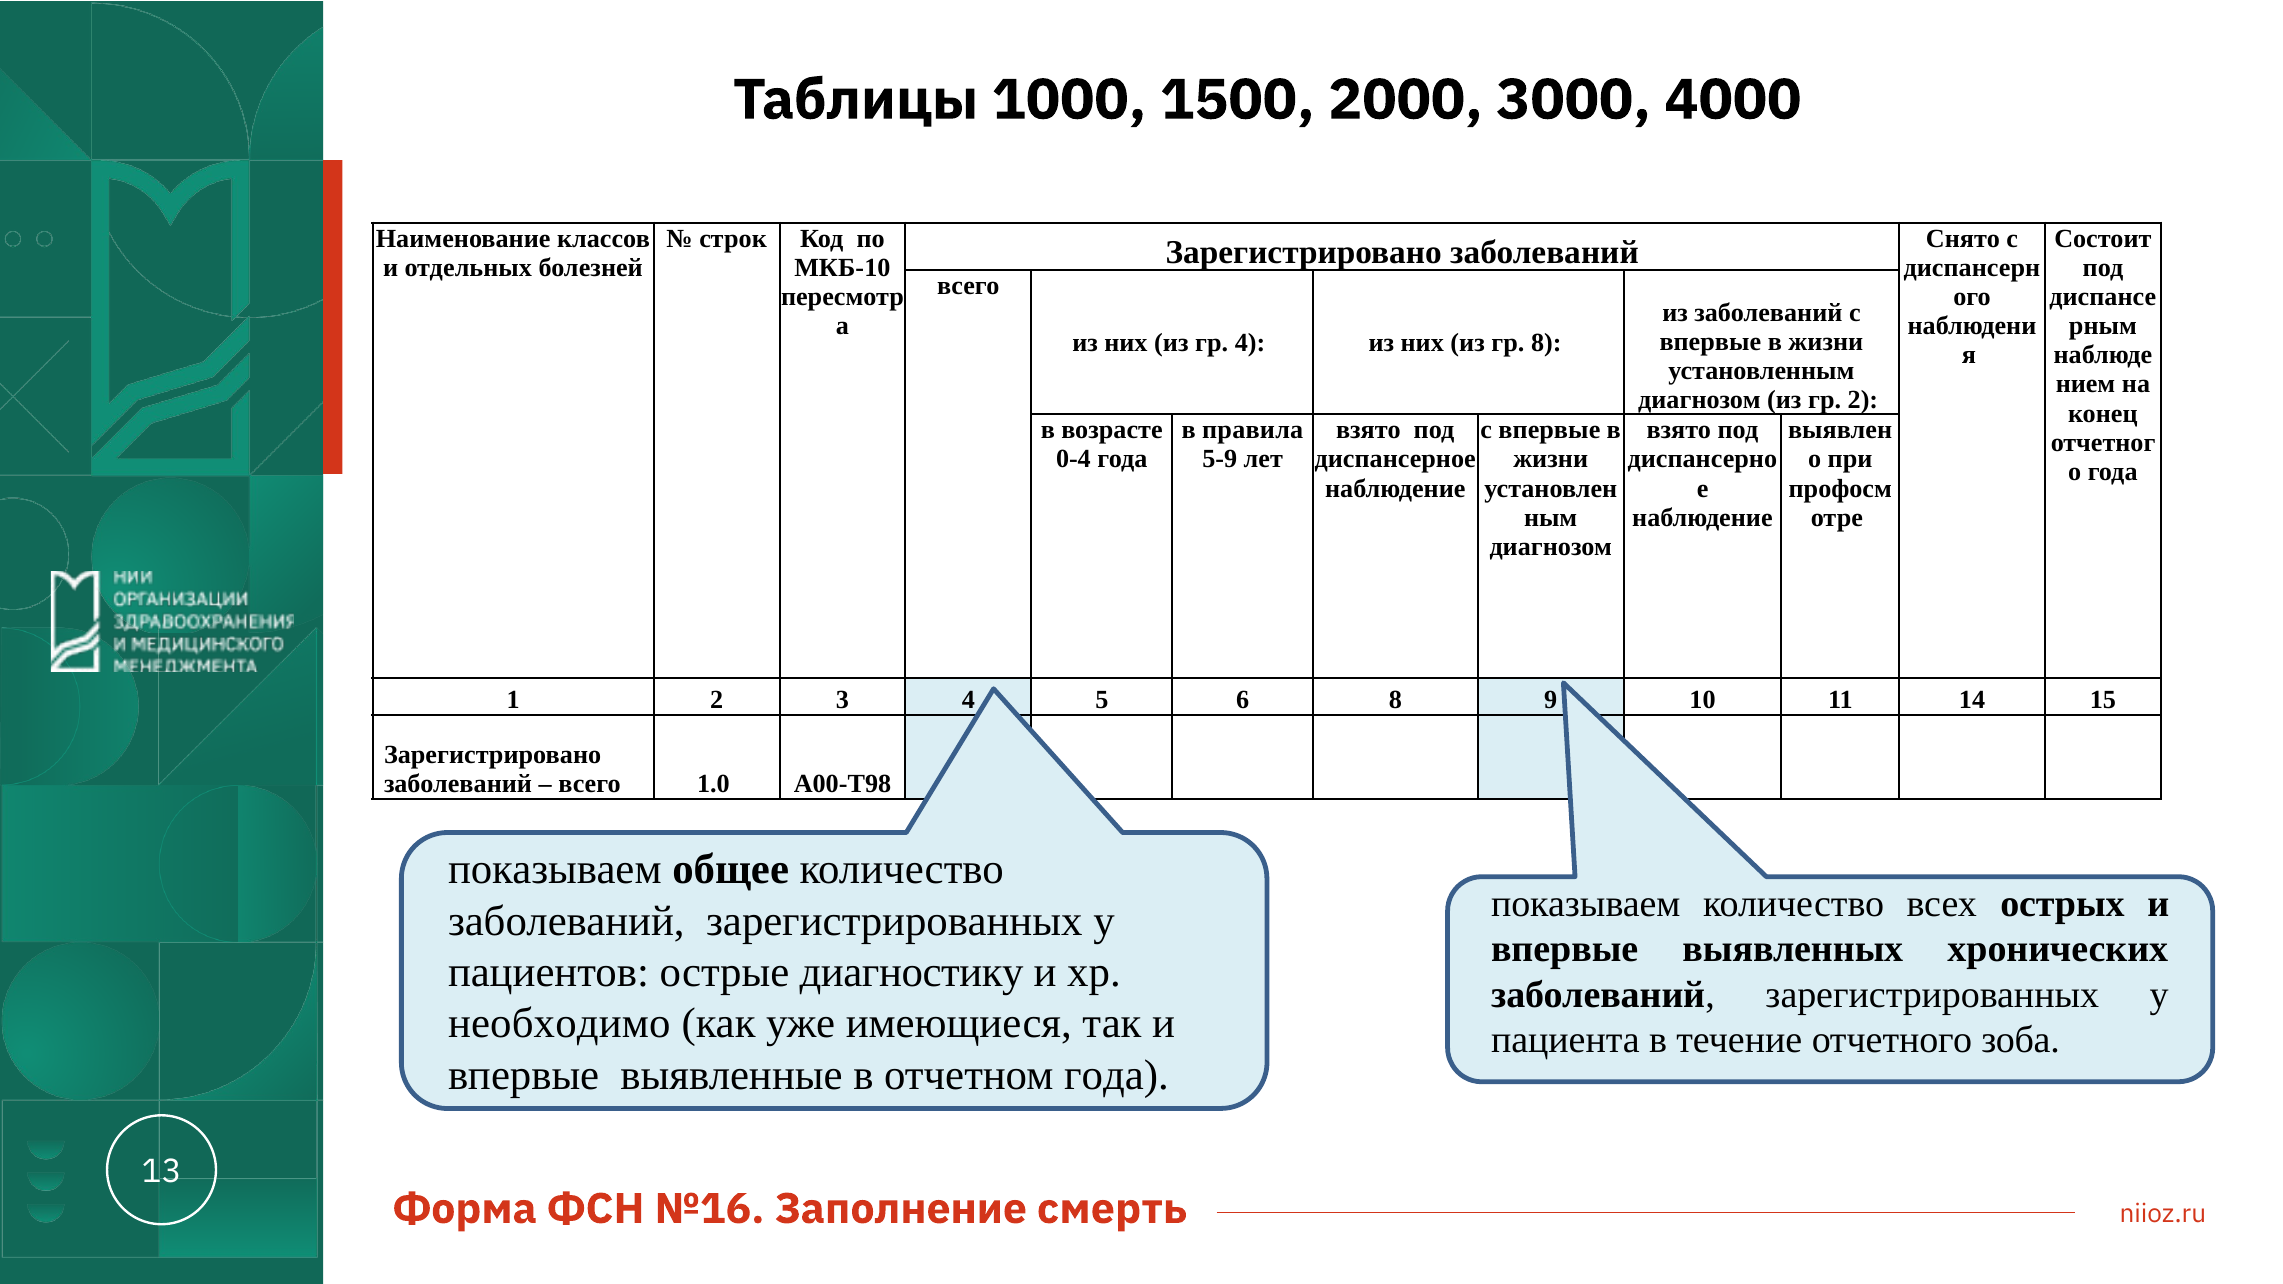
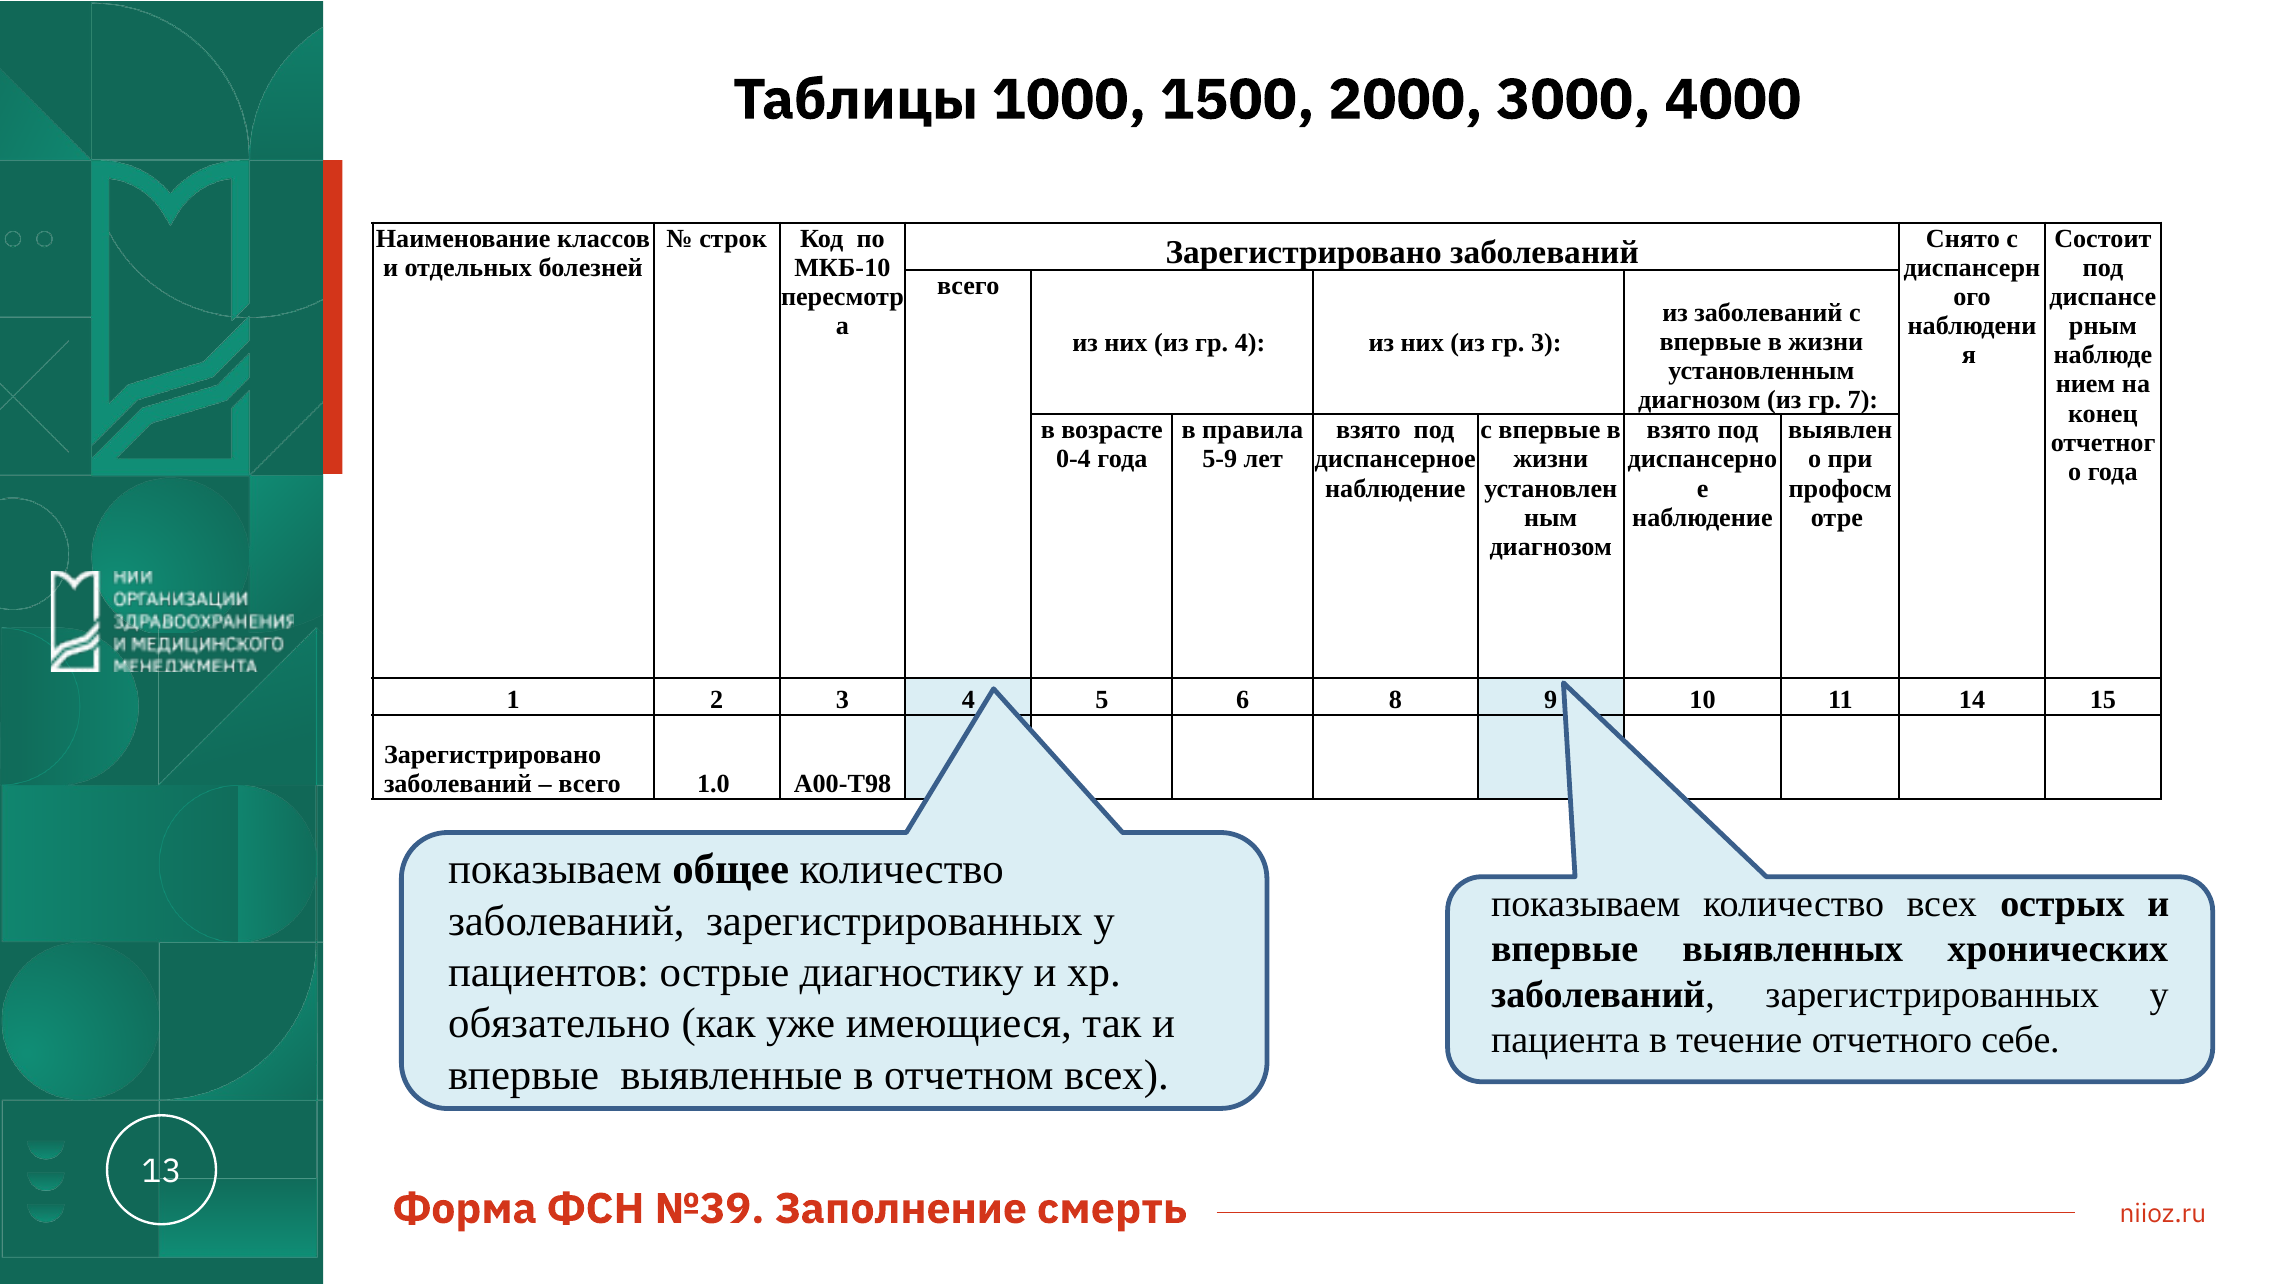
гр 8: 8 -> 3 (1546, 343)
гр 2: 2 -> 7 (1863, 400)
необходимо: необходимо -> обязательно (559, 1024)
зоба: зоба -> себе (2020, 1041)
отчетном года: года -> всех (1116, 1075)
№16: №16 -> №39 (709, 1209)
